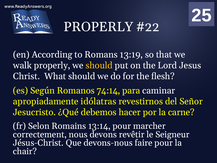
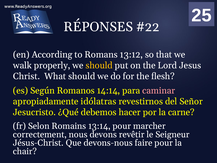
PROPERLY: PROPERLY -> RÉPONSES (98, 27)
13:19: 13:19 -> 13:12 (131, 54)
74:14: 74:14 -> 14:14 (108, 90)
caminar colour: white -> pink (159, 90)
